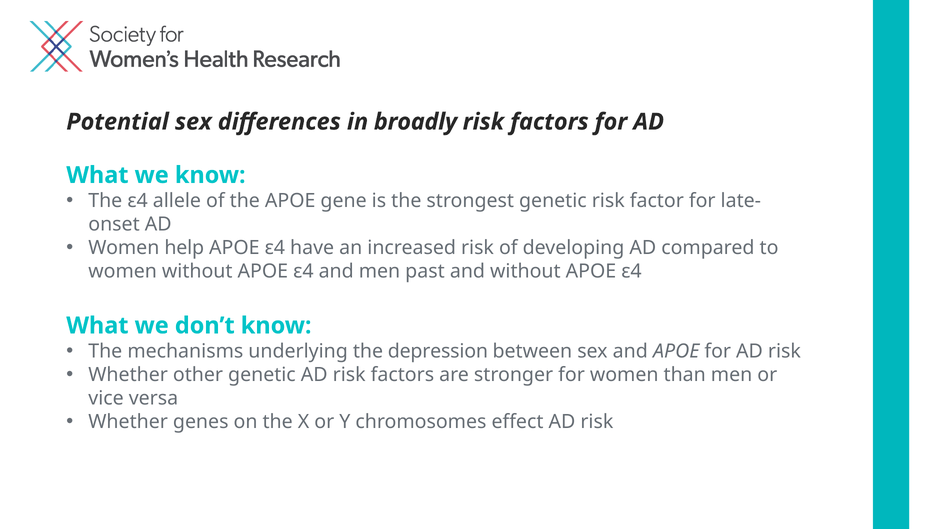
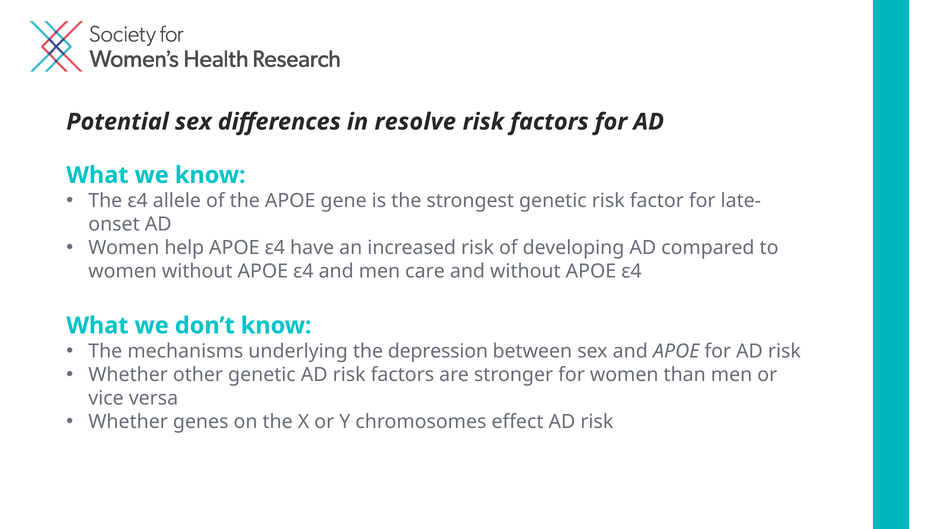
broadly: broadly -> resolve (415, 122)
past: past -> care (425, 271)
